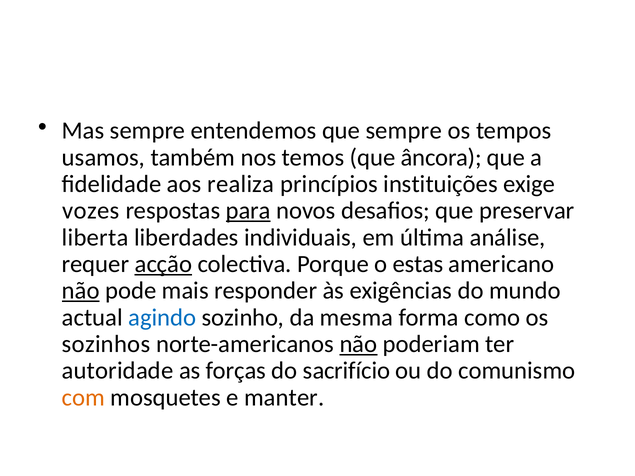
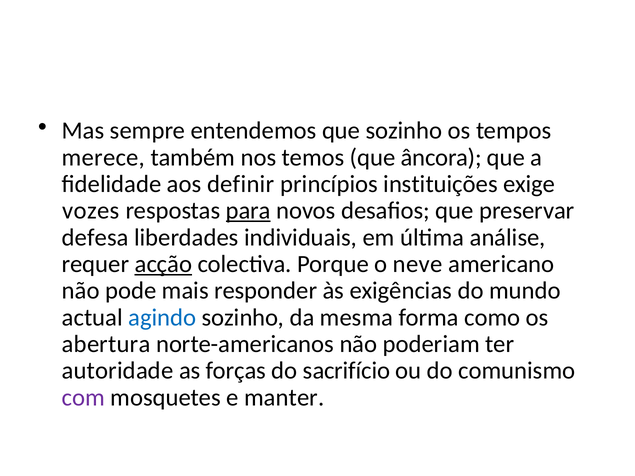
que sempre: sempre -> sozinho (404, 131)
usamos: usamos -> merece (103, 158)
realiza: realiza -> definir (241, 184)
liberta: liberta -> defesa (95, 238)
estas: estas -> neve (418, 264)
não underline: present -> none (81, 291)
sozinhos: sozinhos -> abertura (106, 344)
não underline: present -> none (358, 344)
com colour: orange -> purple (83, 398)
